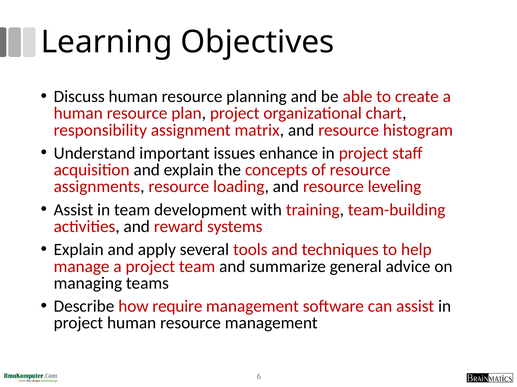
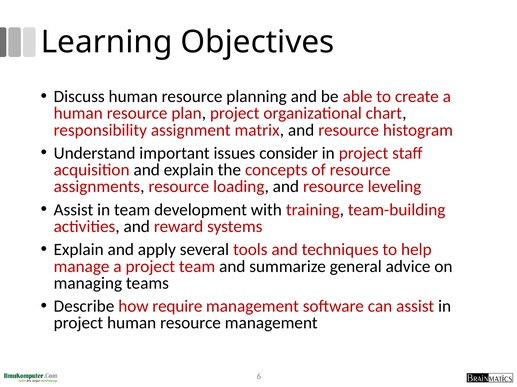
enhance: enhance -> consider (289, 153)
